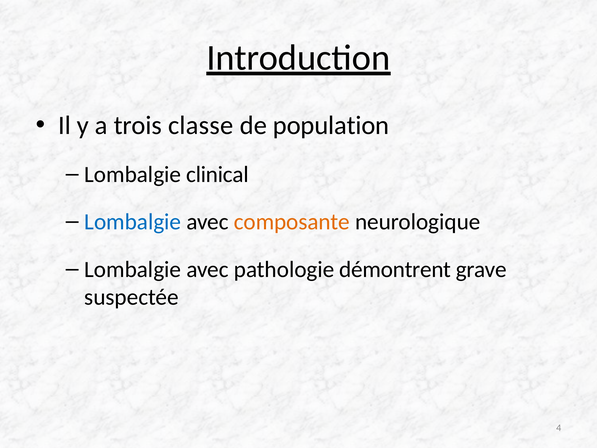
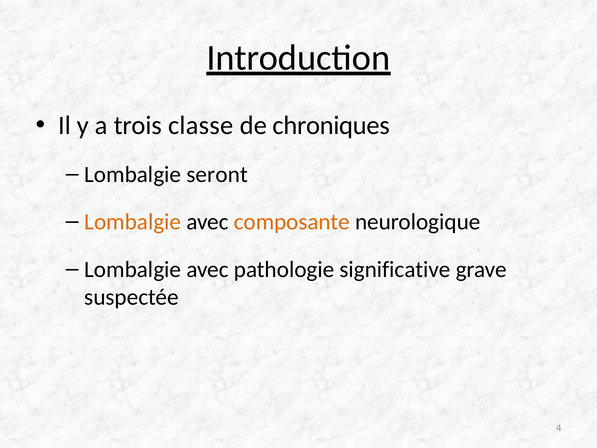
population: population -> chroniques (331, 125)
clinical: clinical -> seront (217, 174)
Lombalgie colour: blue -> orange (133, 222)
démontrent: démontrent -> significative (395, 269)
